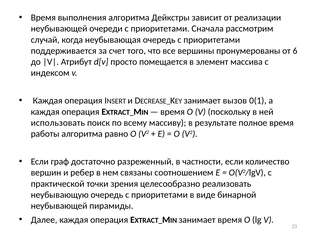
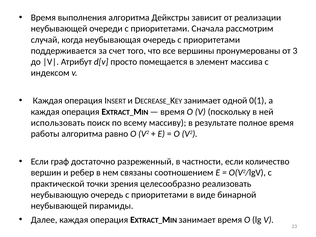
6: 6 -> 3 (295, 51)
вызов: вызов -> одной (235, 101)
